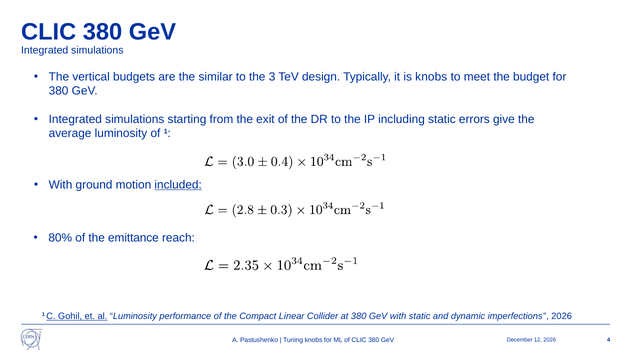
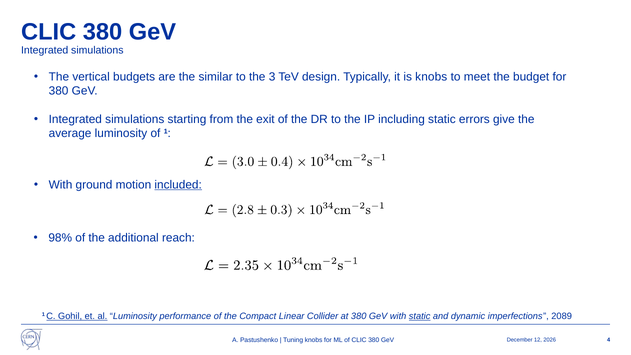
80%: 80% -> 98% (60, 238)
emittance: emittance -> additional (133, 238)
static underline: none -> present (420, 316)
imperfections 2026: 2026 -> 2089 (562, 316)
